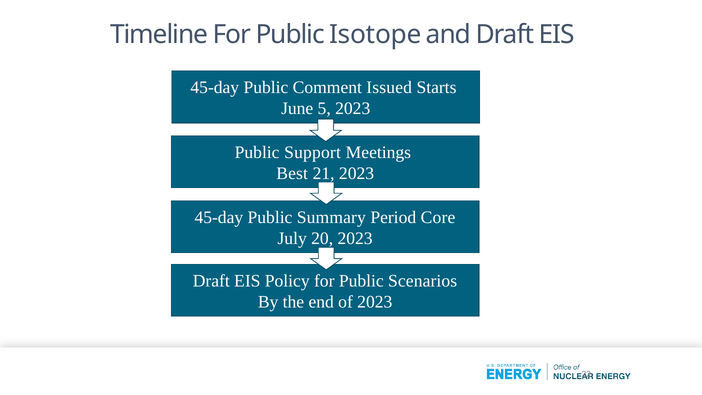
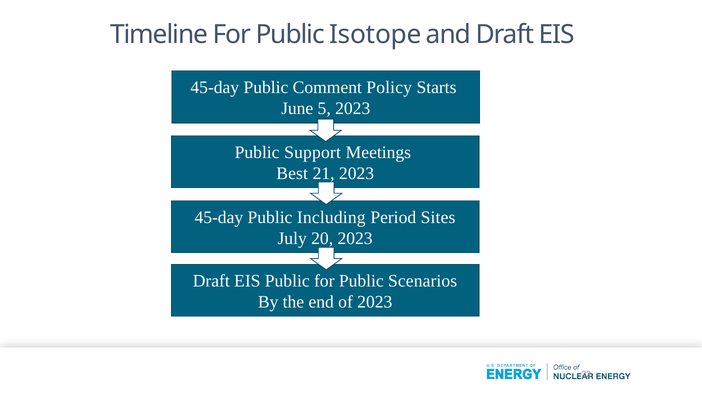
Issued: Issued -> Policy (389, 88)
Summary: Summary -> Including (331, 217)
Core: Core -> Sites (438, 217)
EIS Policy: Policy -> Public (287, 281)
